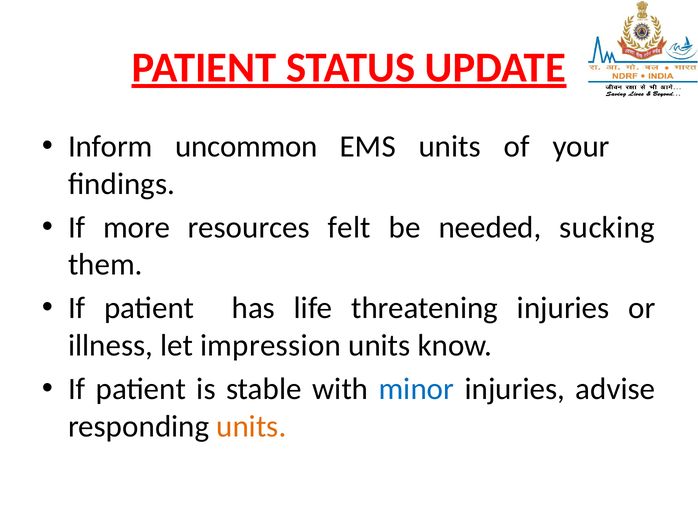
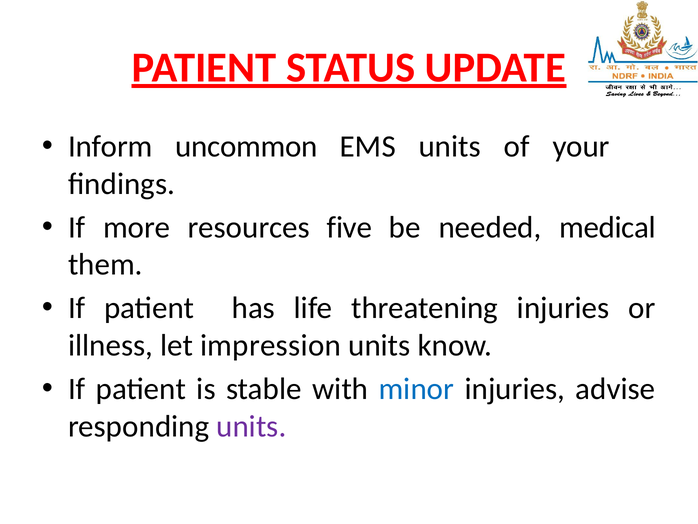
felt: felt -> five (349, 227)
sucking: sucking -> medical (608, 227)
units colour: orange -> purple (251, 426)
